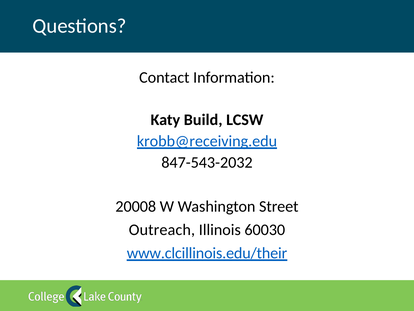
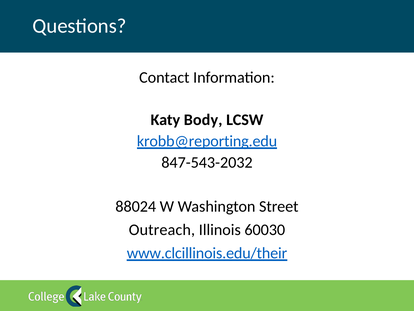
Build: Build -> Body (203, 120)
krobb@receiving.edu: krobb@receiving.edu -> krobb@reporting.edu (207, 141)
20008: 20008 -> 88024 (136, 206)
